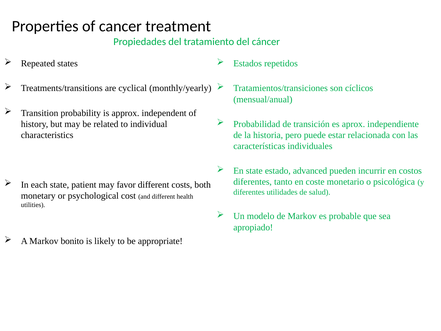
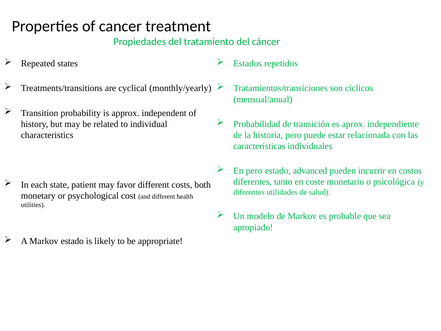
En state: state -> pero (254, 171)
Markov bonito: bonito -> estado (72, 241)
